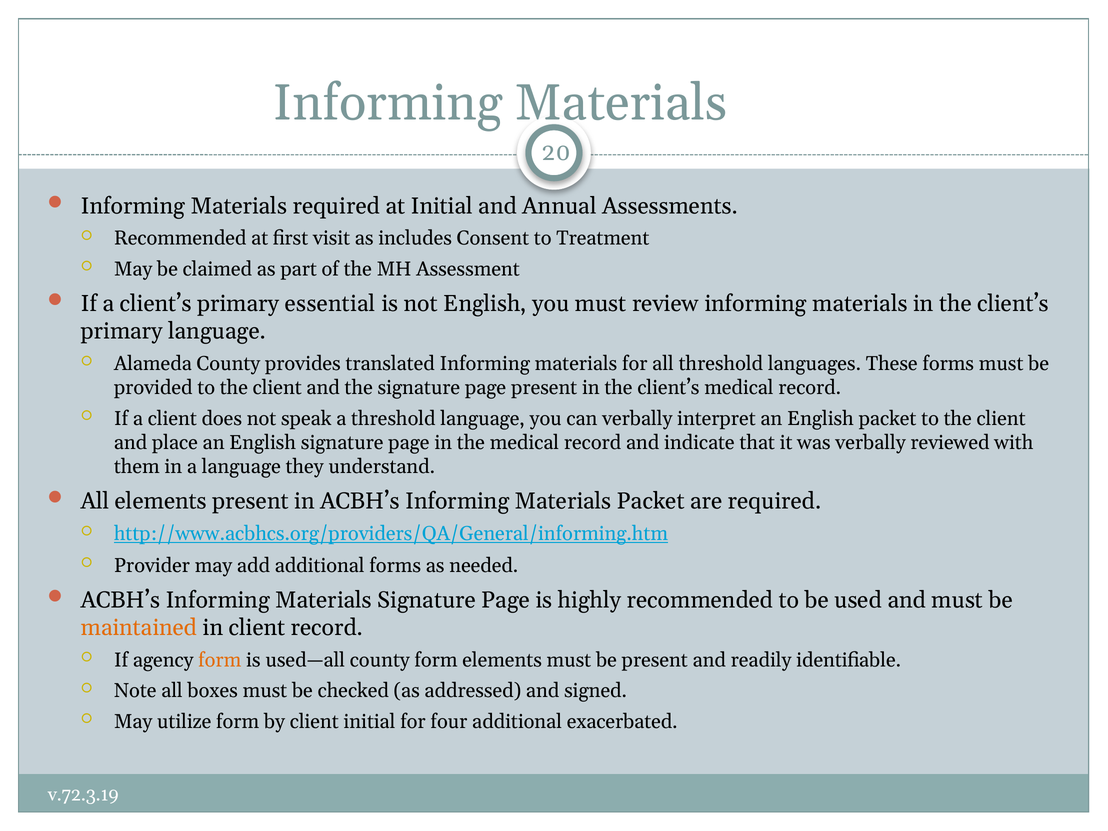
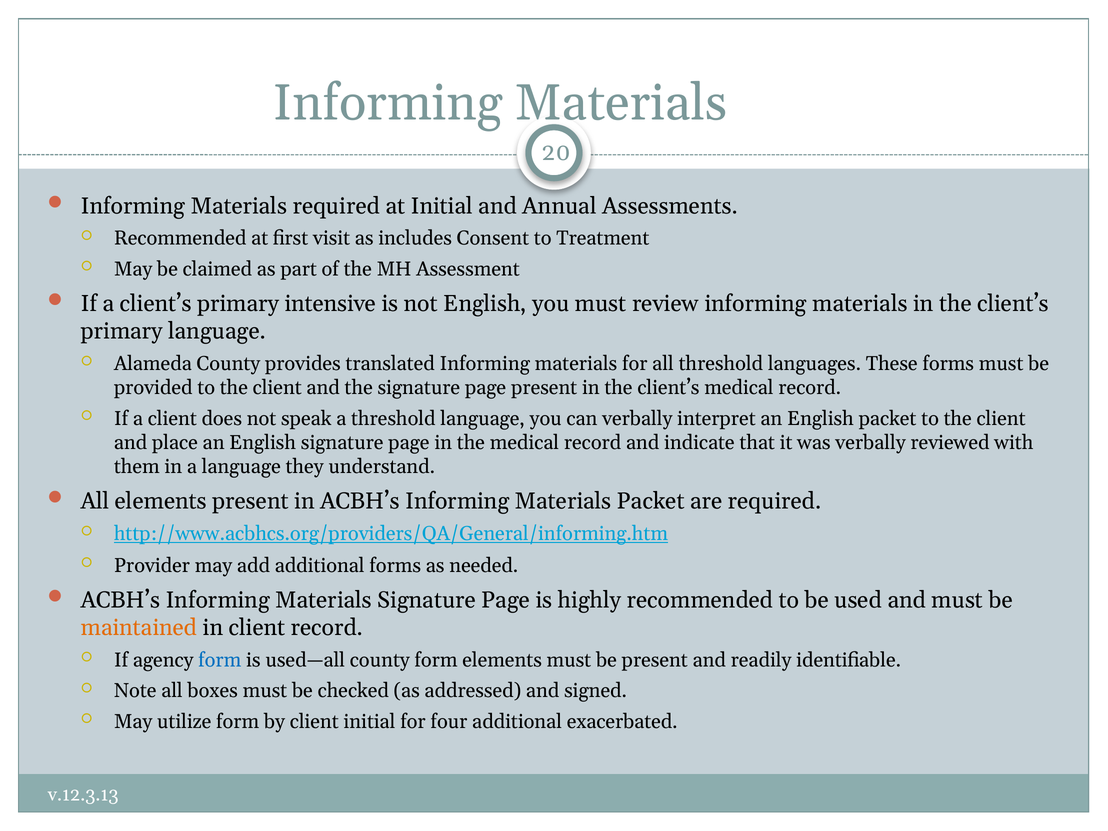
essential: essential -> intensive (330, 304)
form colour: orange -> blue (220, 660)
v.72.3.19: v.72.3.19 -> v.12.3.13 (83, 795)
